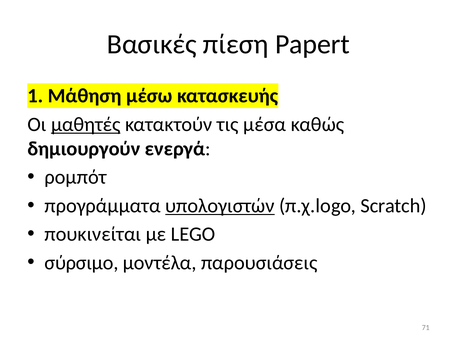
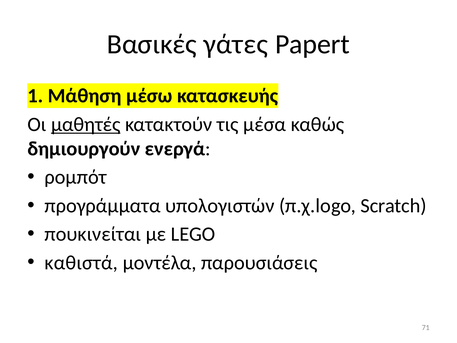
πίεση: πίεση -> γάτες (236, 44)
υπολογιστών underline: present -> none (220, 206)
σύρσιμο: σύρσιμο -> καθιστά (81, 262)
